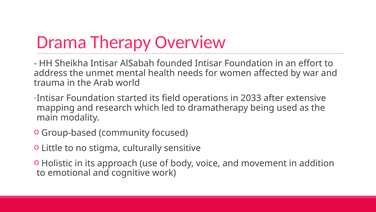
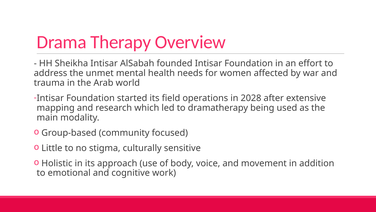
2033: 2033 -> 2028 (251, 98)
